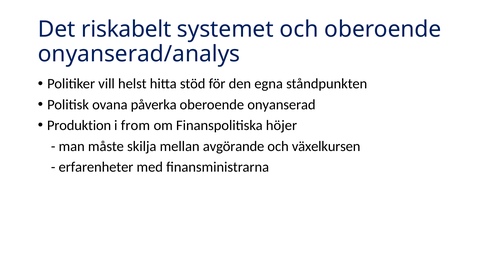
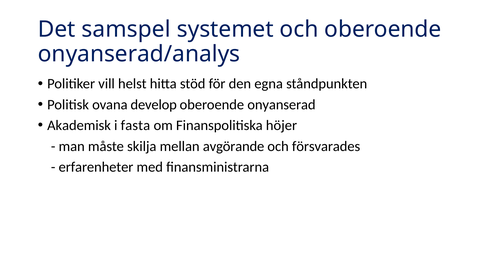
riskabelt: riskabelt -> samspel (126, 29)
påverka: påverka -> develop (154, 105)
Produktion: Produktion -> Akademisk (79, 126)
from: from -> fasta (135, 126)
växelkursen: växelkursen -> försvarades (326, 147)
